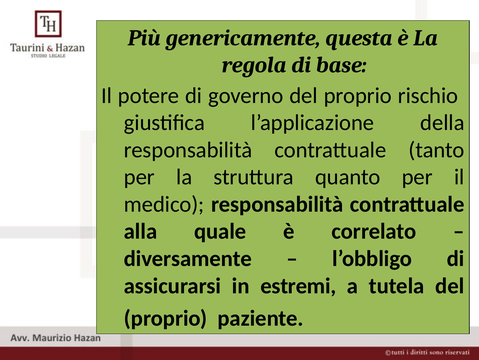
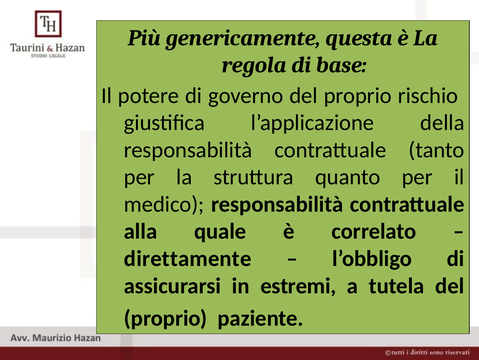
diversamente: diversamente -> direttamente (188, 258)
